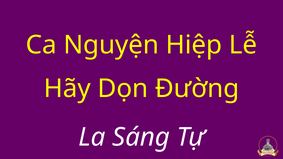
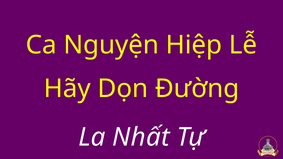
Sáng: Sáng -> Nhất (141, 137)
